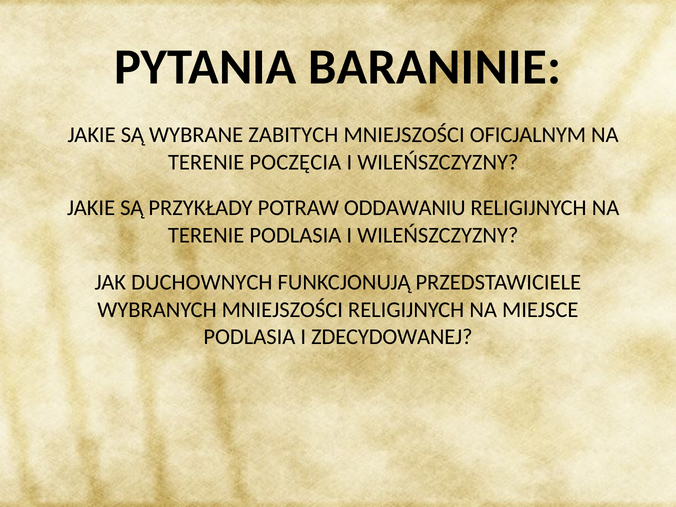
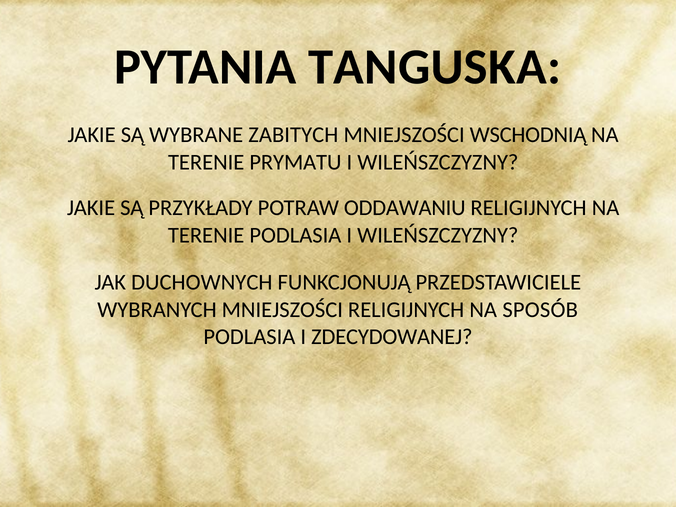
BARANINIE: BARANINIE -> TANGUSKA (435, 67)
OFICJALNYM: OFICJALNYM -> WSCHODNIĄ (528, 135)
POCZĘCIA: POCZĘCIA -> PRYMATU (295, 162)
MIEJSCE: MIEJSCE -> SPOSÓB (540, 310)
